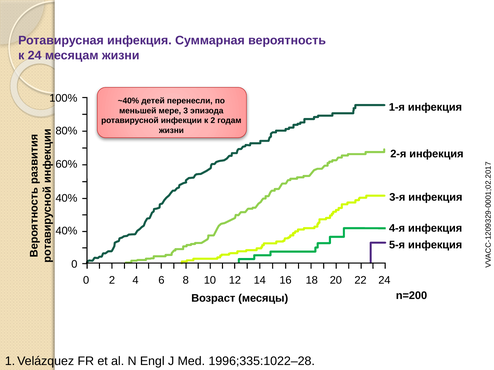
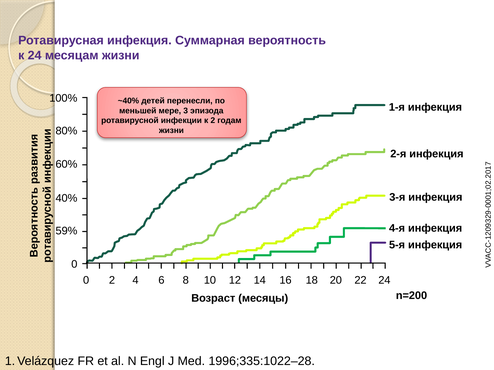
40%: 40% -> 59% (66, 231)
